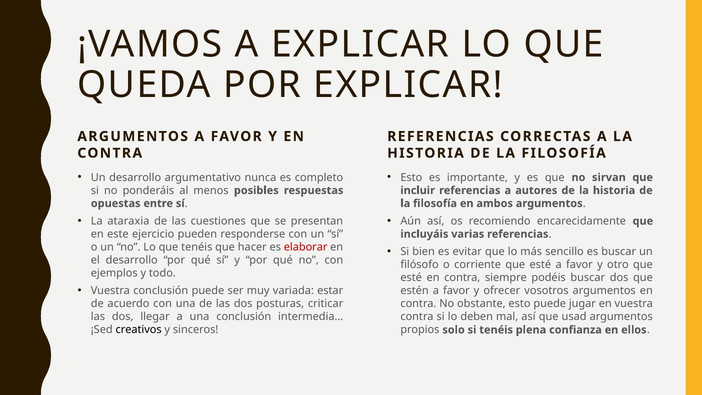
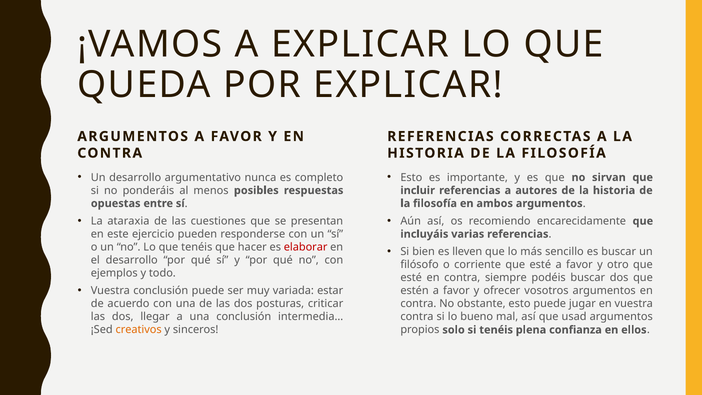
evitar: evitar -> lleven (467, 252)
deben: deben -> bueno (477, 317)
creativos colour: black -> orange (139, 330)
